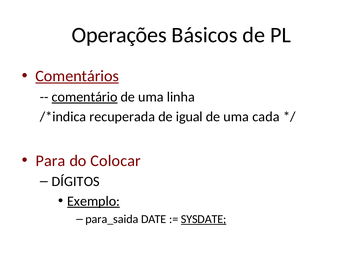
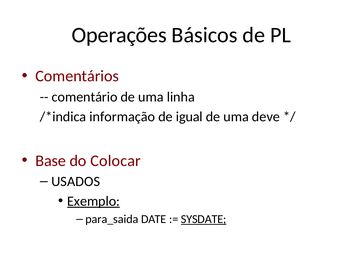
Comentários underline: present -> none (77, 76)
comentário underline: present -> none (85, 97)
recuperada: recuperada -> informação (122, 117)
cada: cada -> deve (266, 117)
Para: Para -> Base (51, 161)
DÍGITOS: DÍGITOS -> USADOS (76, 182)
